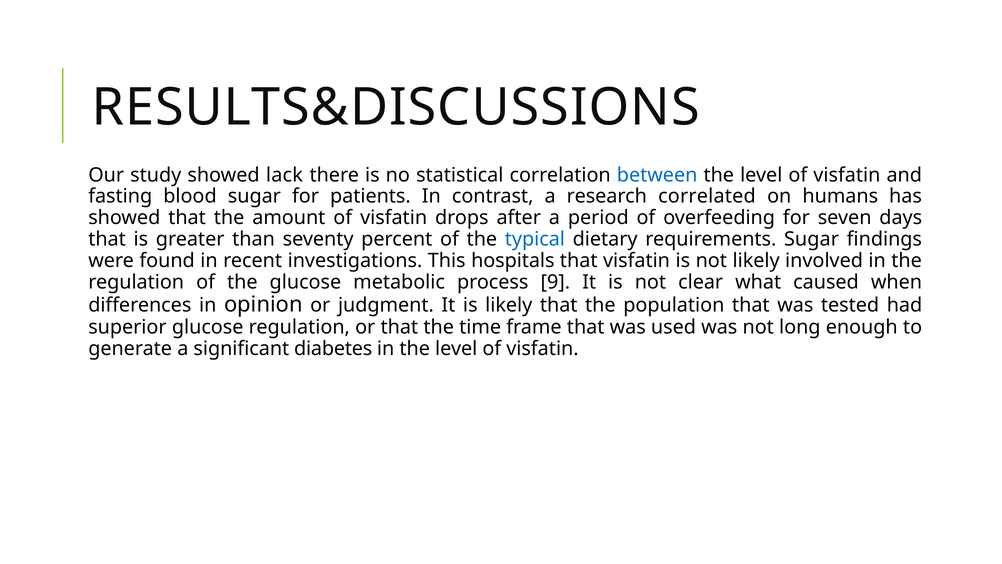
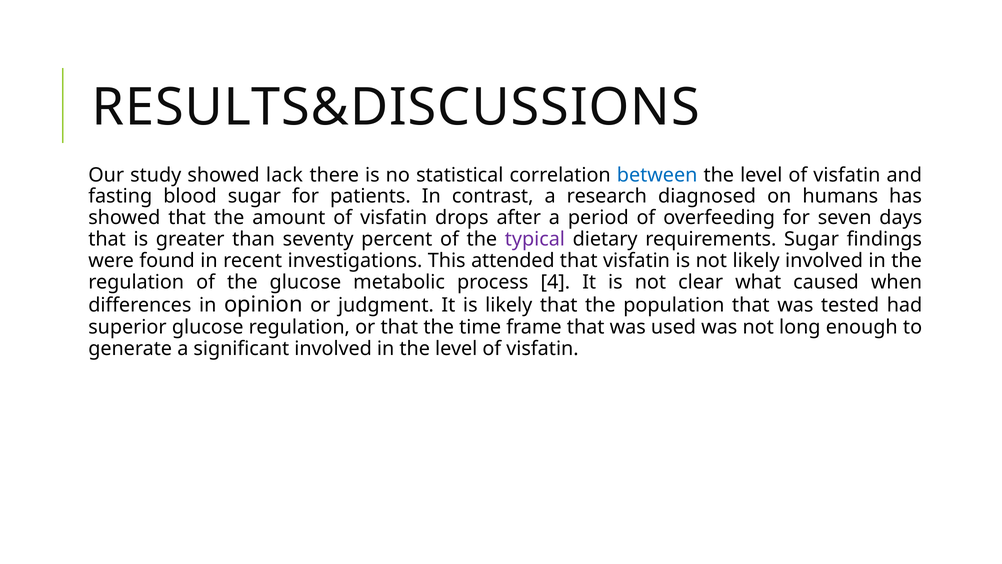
correlated: correlated -> diagnosed (707, 196)
typical colour: blue -> purple (535, 239)
hospitals: hospitals -> attended (513, 261)
9: 9 -> 4 (555, 282)
significant diabetes: diabetes -> involved (333, 348)
